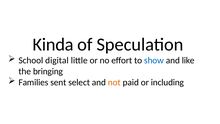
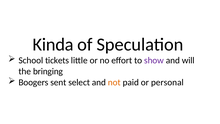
digital: digital -> tickets (57, 60)
show colour: blue -> purple (154, 60)
like: like -> will (188, 60)
Families: Families -> Boogers (33, 82)
including: including -> personal (167, 82)
